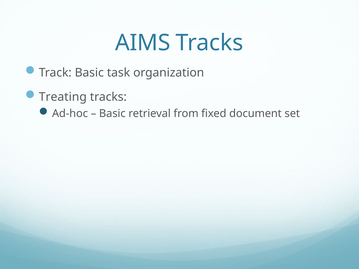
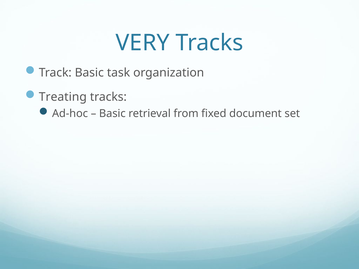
AIMS: AIMS -> VERY (143, 43)
